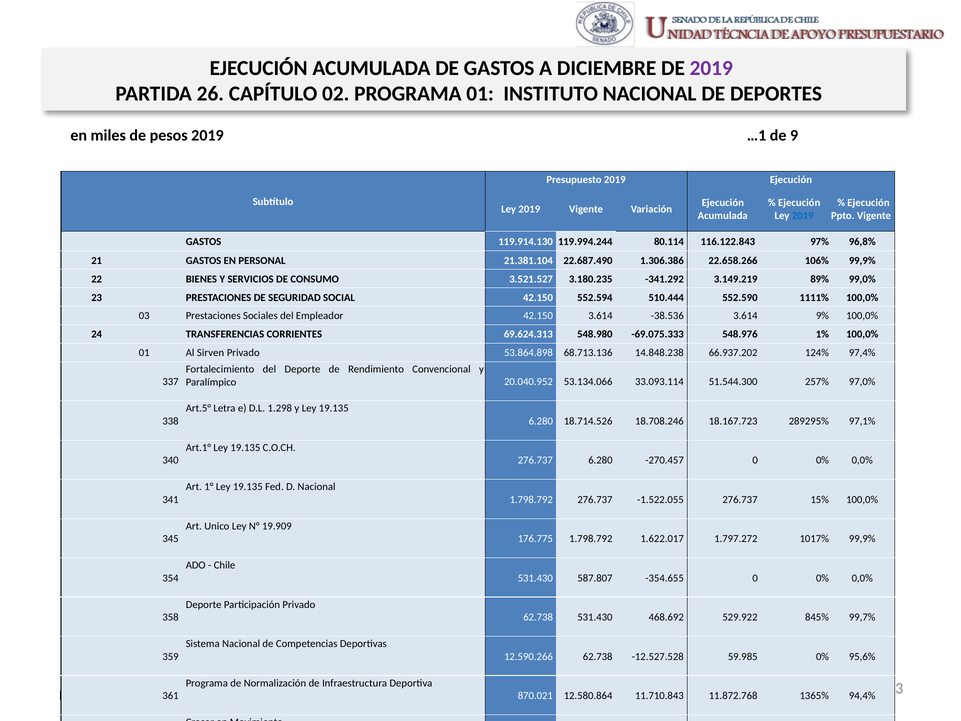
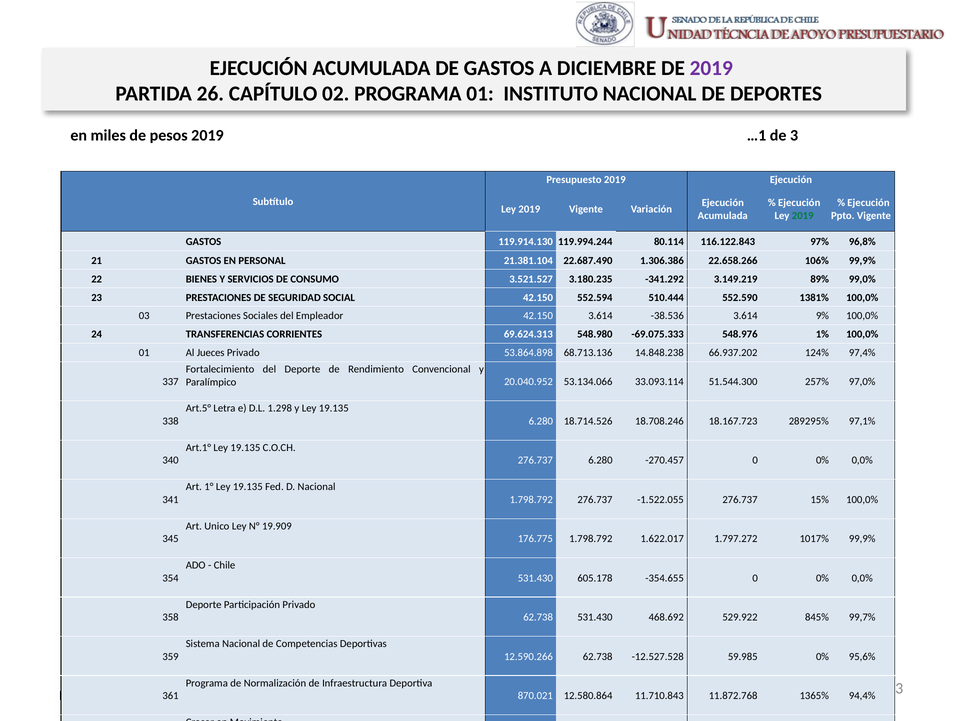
9: 9 -> 3 (794, 135)
2019 colour: blue -> green (803, 216)
1111%: 1111% -> 1381% (814, 297)
Sirven: Sirven -> Jueces (211, 353)
587.807: 587.807 -> 605.178 (595, 578)
